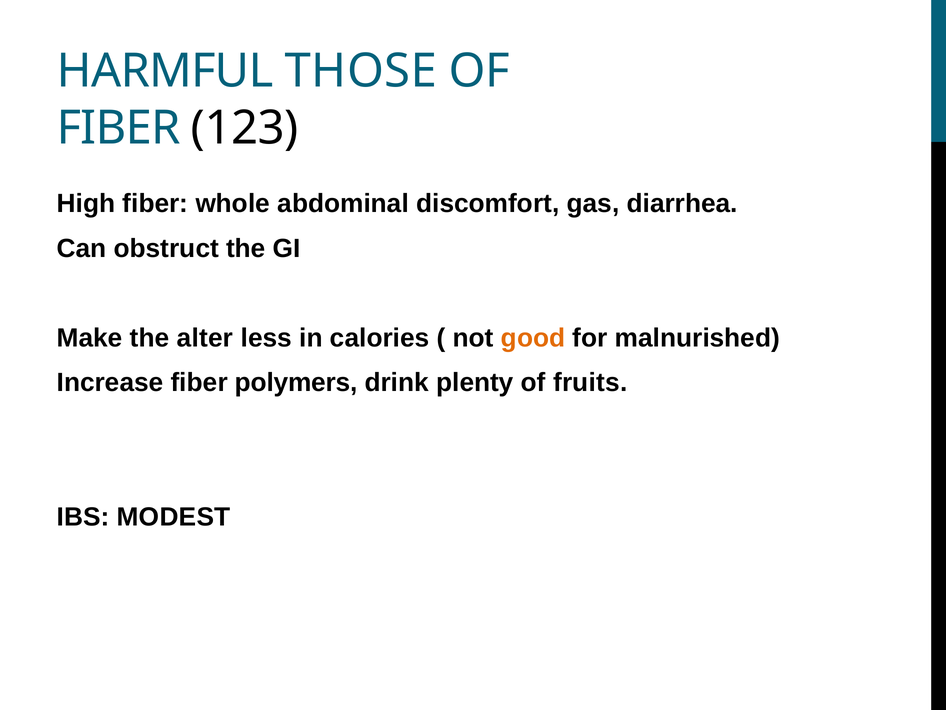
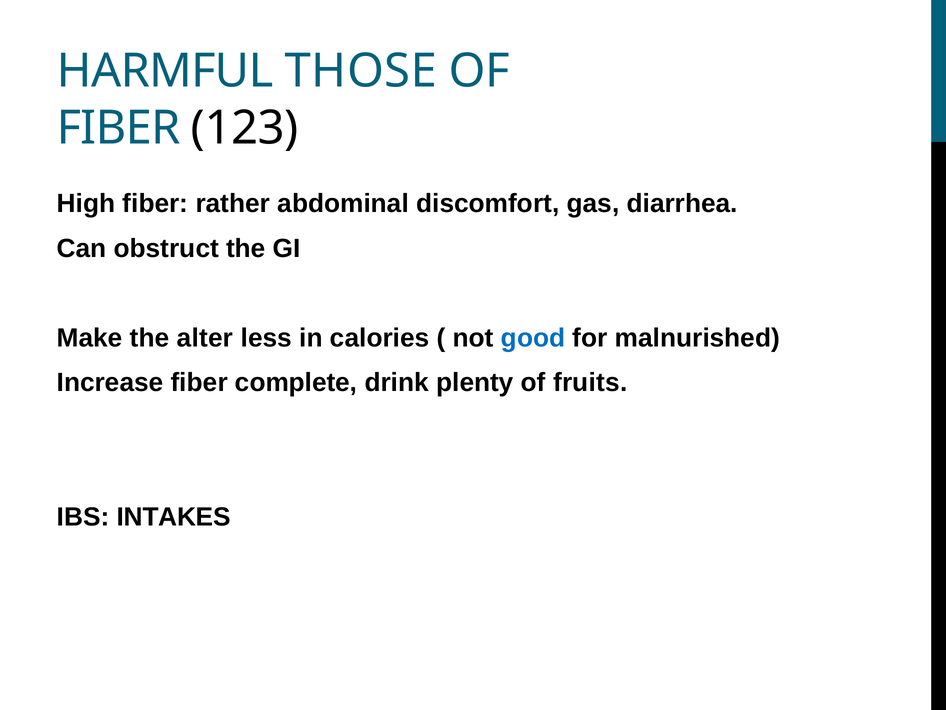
whole: whole -> rather (233, 204)
good colour: orange -> blue (533, 338)
polymers: polymers -> complete (296, 382)
MODEST: MODEST -> INTAKES (174, 517)
